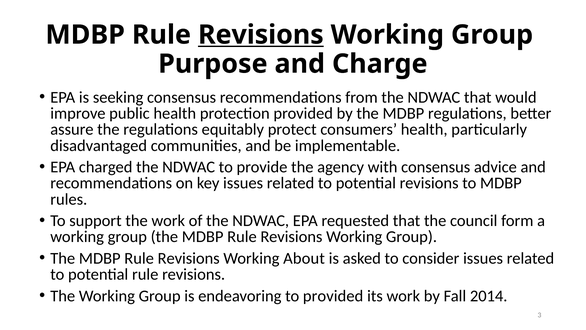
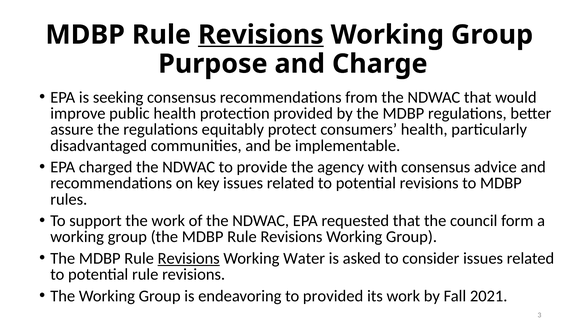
Revisions underline: none -> present (189, 258)
About: About -> Water (304, 258)
2014: 2014 -> 2021 (489, 296)
